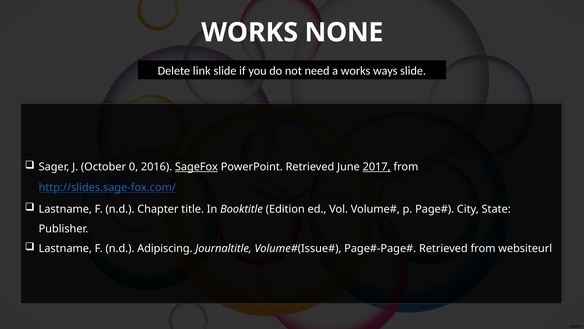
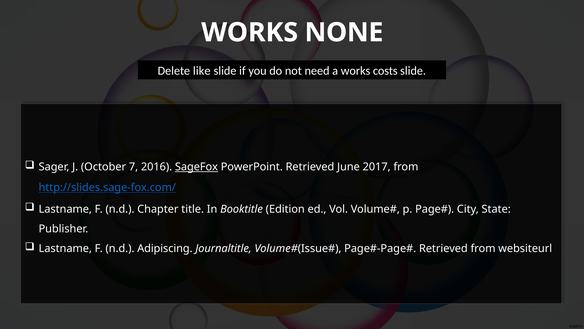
link: link -> like (202, 71)
ways: ways -> costs (385, 71)
0: 0 -> 7 (134, 167)
2017 underline: present -> none (377, 167)
